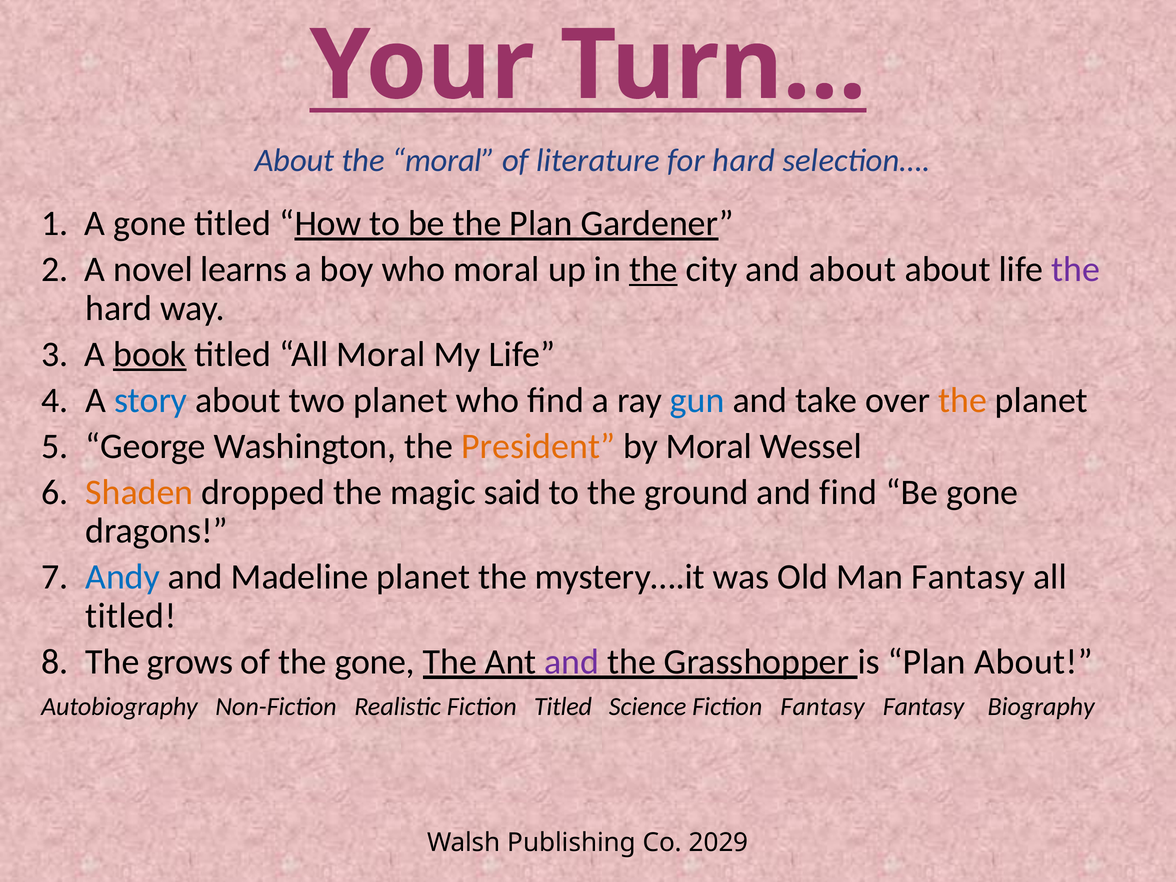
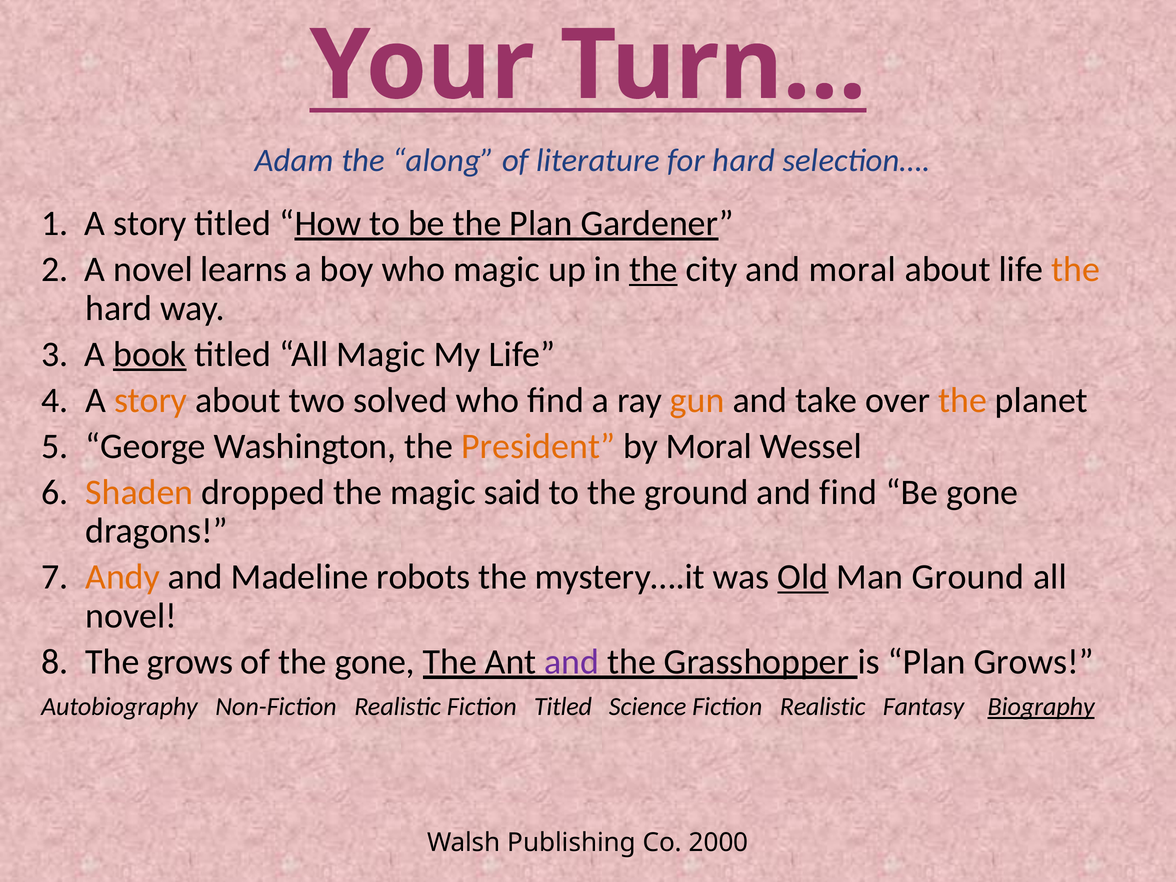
About: About -> Adam (294, 161)
the moral: moral -> along (443, 161)
1 A gone: gone -> story (150, 224)
who moral: moral -> magic (496, 270)
and about: about -> moral (852, 270)
the colour: purple -> orange (1076, 270)
All Moral: Moral -> Magic (381, 354)
story colour: blue -> orange (151, 400)
two planet: planet -> solved (401, 400)
gun colour: blue -> orange (697, 400)
Andy colour: blue -> orange (123, 577)
Madeline planet: planet -> robots (423, 577)
Old underline: none -> present (803, 577)
Man Fantasy: Fantasy -> Ground (968, 577)
titled: titled -> novel (131, 616)
Plan About: About -> Grows (1034, 662)
Fiction Fantasy: Fantasy -> Realistic (823, 707)
Biography underline: none -> present (1041, 707)
2029: 2029 -> 2000 (719, 843)
